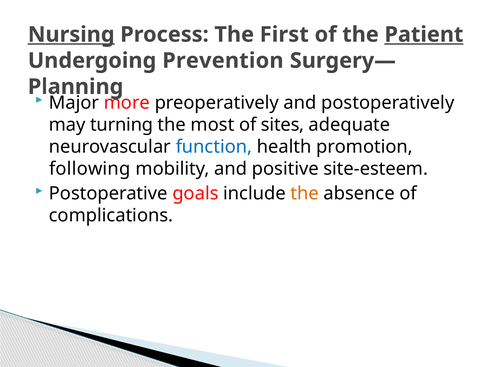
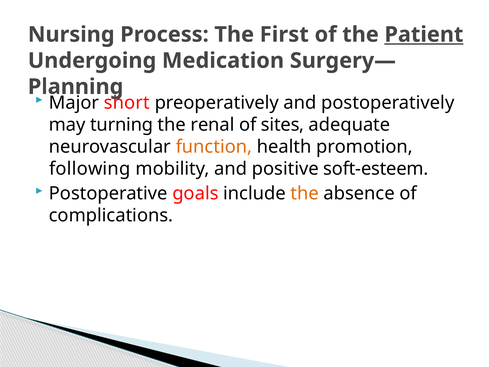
Nursing underline: present -> none (71, 35)
Prevention: Prevention -> Medication (223, 61)
more: more -> short (127, 103)
most: most -> renal (213, 125)
function colour: blue -> orange (214, 147)
site-esteem: site-esteem -> soft-esteem (376, 169)
